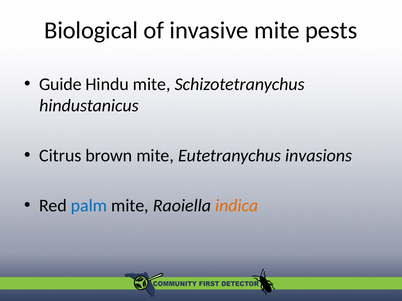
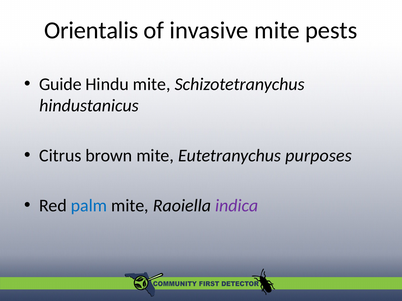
Biological: Biological -> Orientalis (91, 31)
invasions: invasions -> purposes (318, 156)
indica colour: orange -> purple (237, 206)
